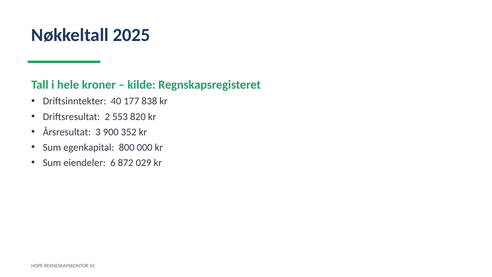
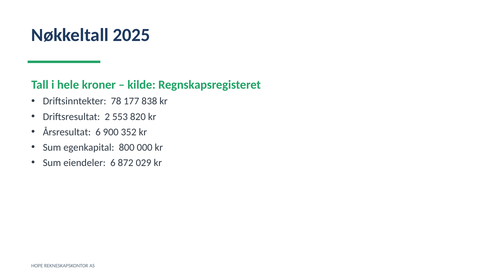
40: 40 -> 78 (116, 101)
Årsresultat 3: 3 -> 6 (98, 132)
